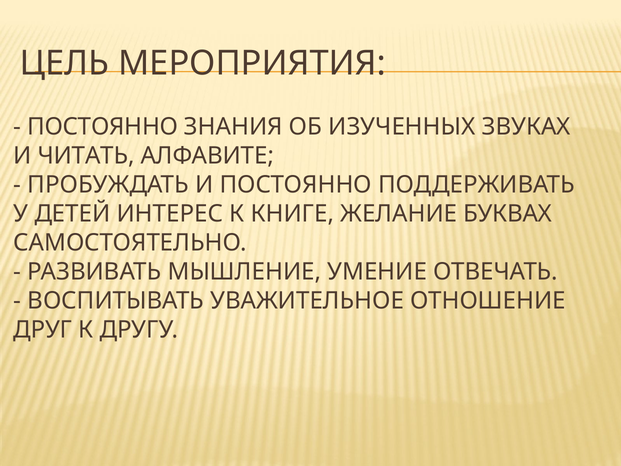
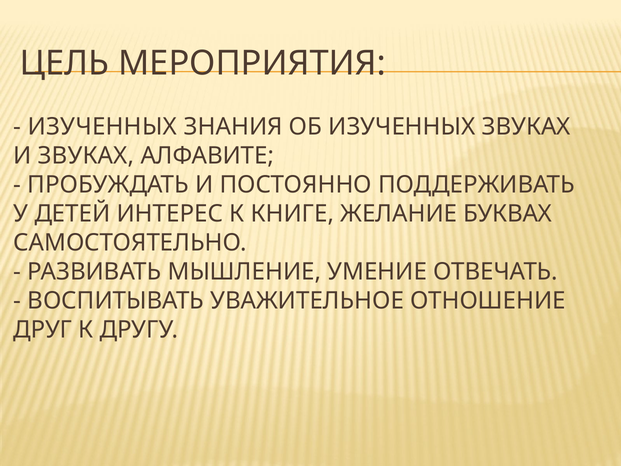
ПОСТОЯННО: ПОСТОЯННО -> ИЗУЧЕННЫХ (102, 127)
И ЧИТАТЬ: ЧИТАТЬ -> ЗВУКАХ (86, 156)
